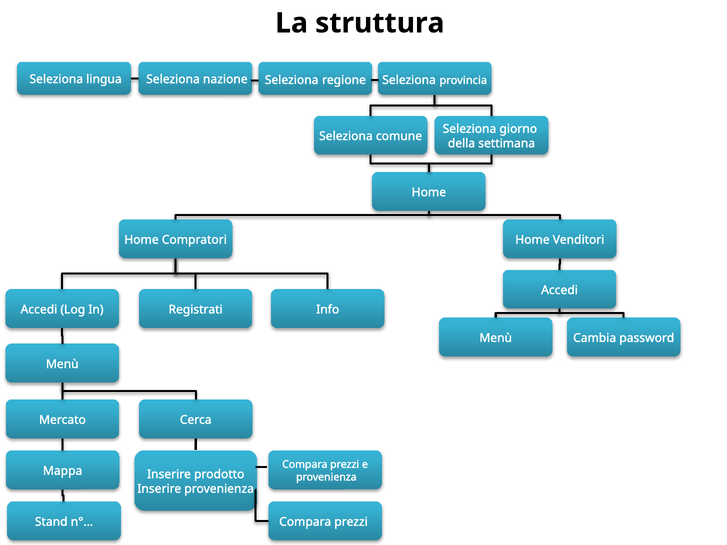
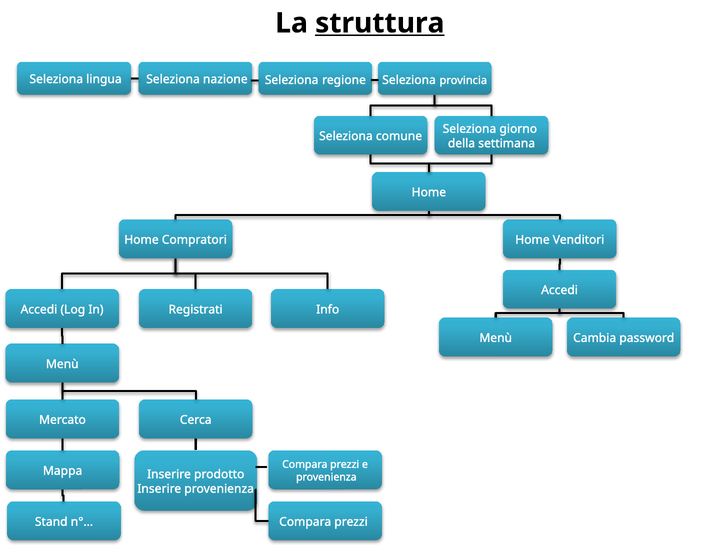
struttura underline: none -> present (380, 23)
